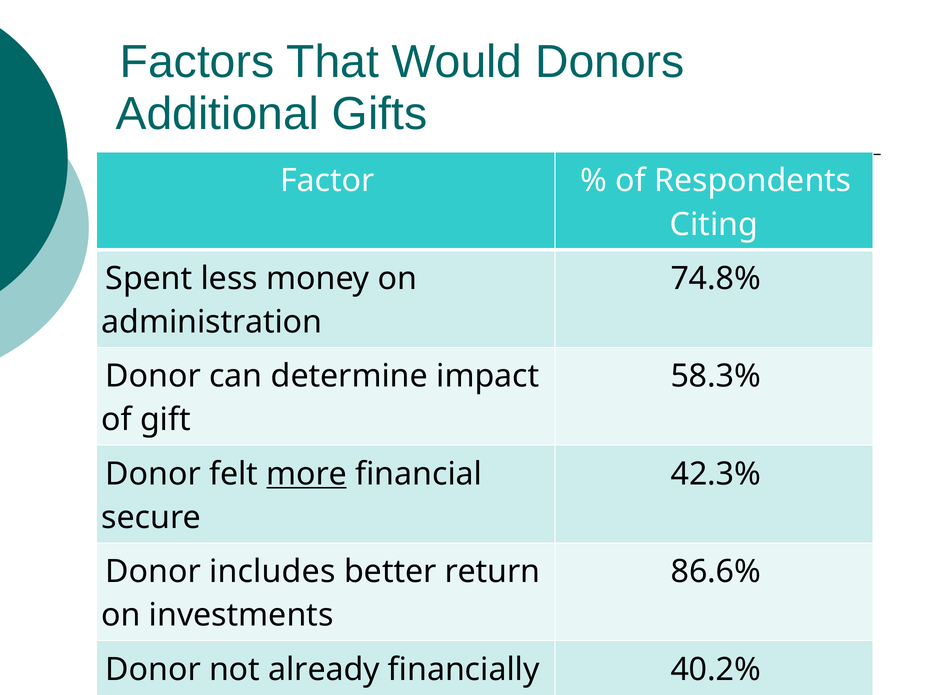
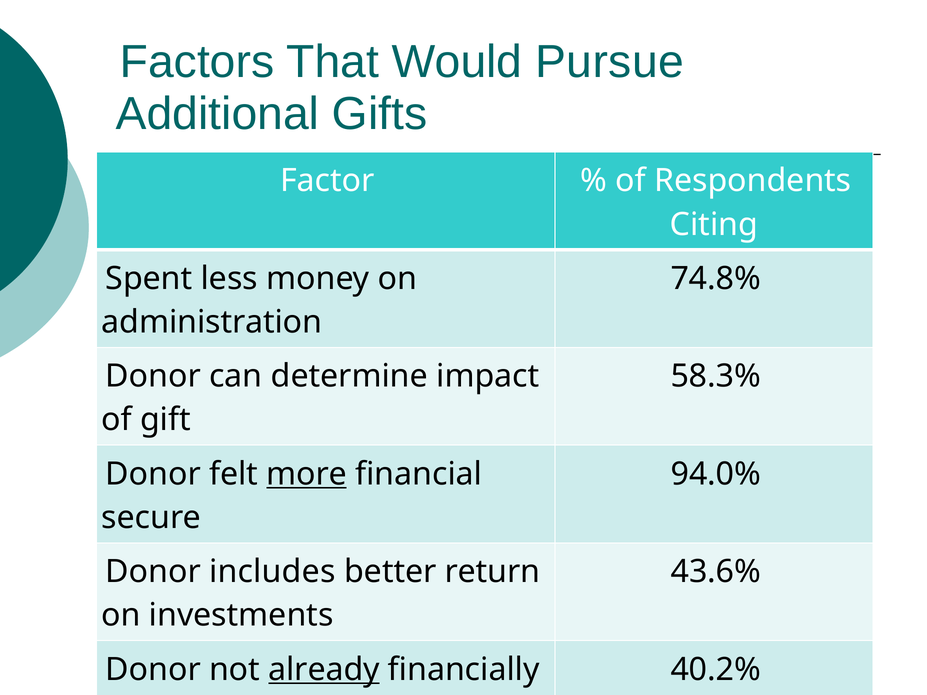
Donors: Donors -> Pursue (610, 62)
42.3%: 42.3% -> 94.0% (716, 474)
86.6%: 86.6% -> 43.6% (716, 572)
already underline: none -> present (324, 670)
